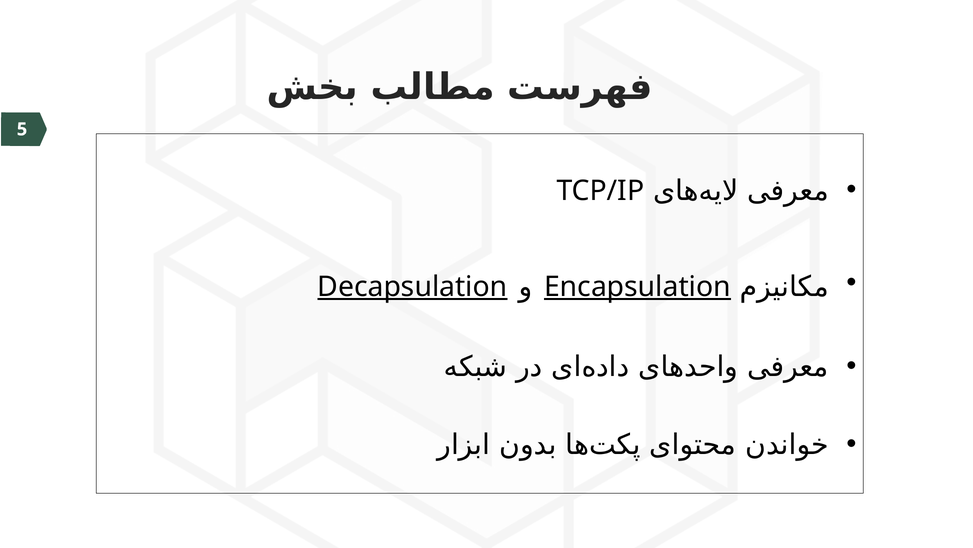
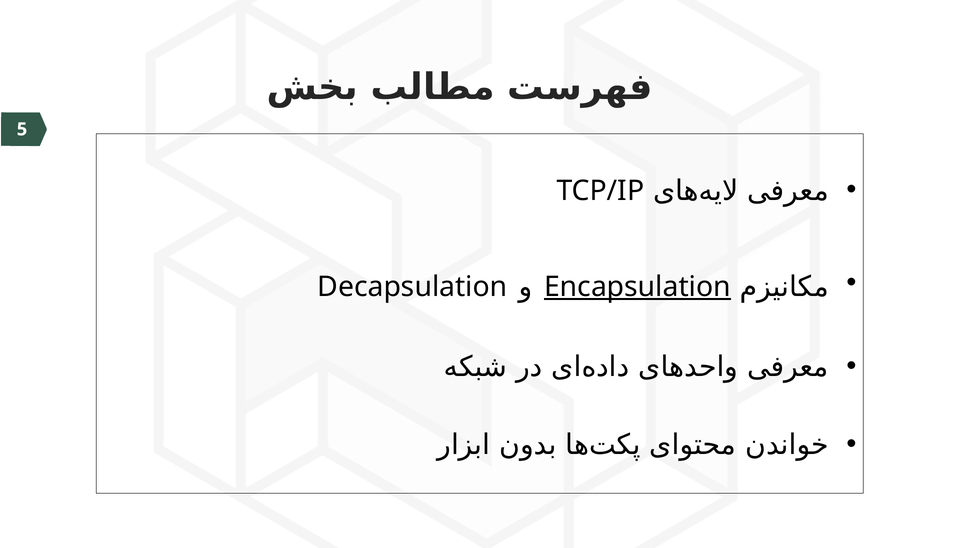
Decapsulation underline: present -> none (412, 286)
